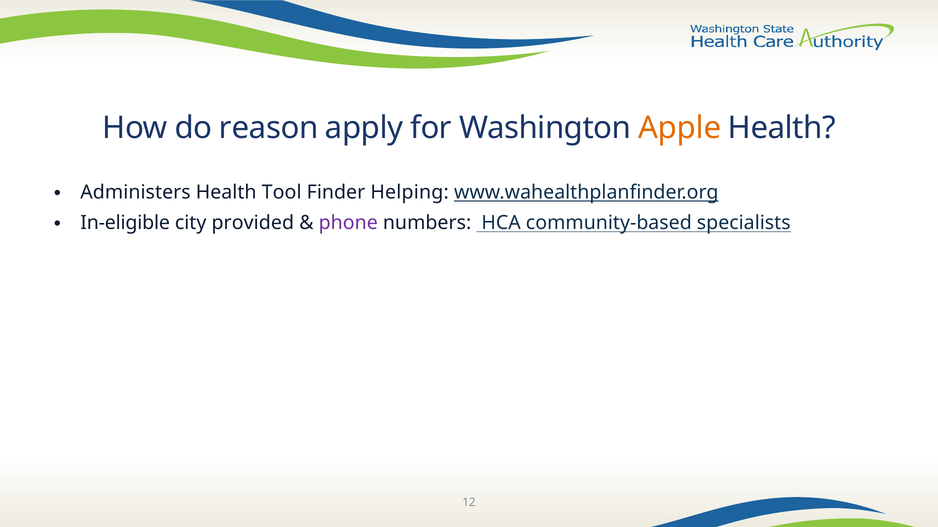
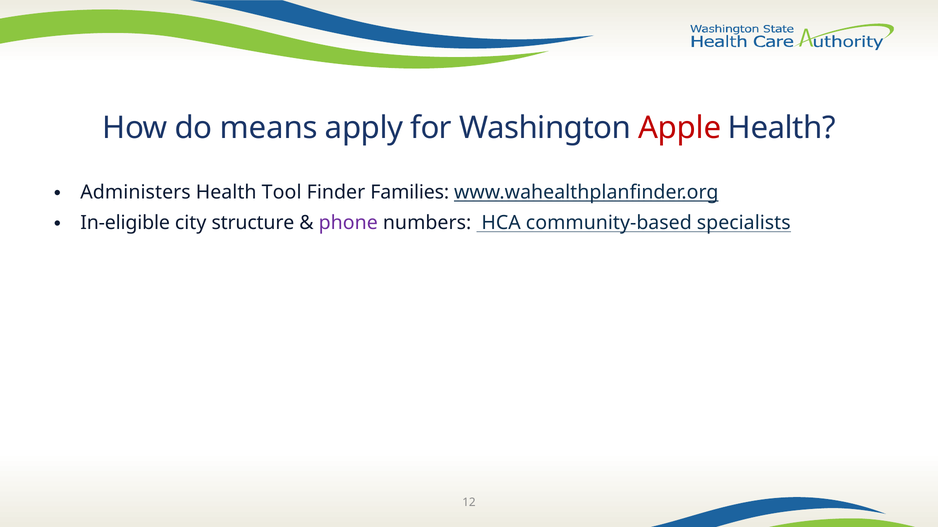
reason: reason -> means (269, 128)
Apple colour: orange -> red (680, 128)
Helping: Helping -> Families (410, 192)
provided: provided -> structure (253, 223)
